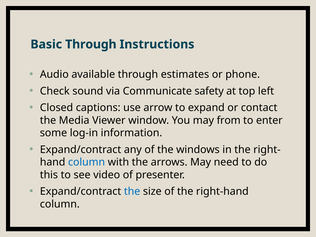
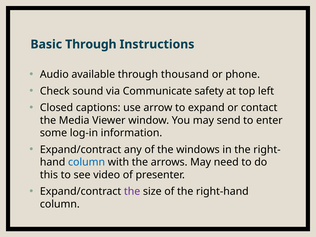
estimates: estimates -> thousand (185, 74)
from: from -> send (229, 120)
the colour: blue -> purple (132, 191)
